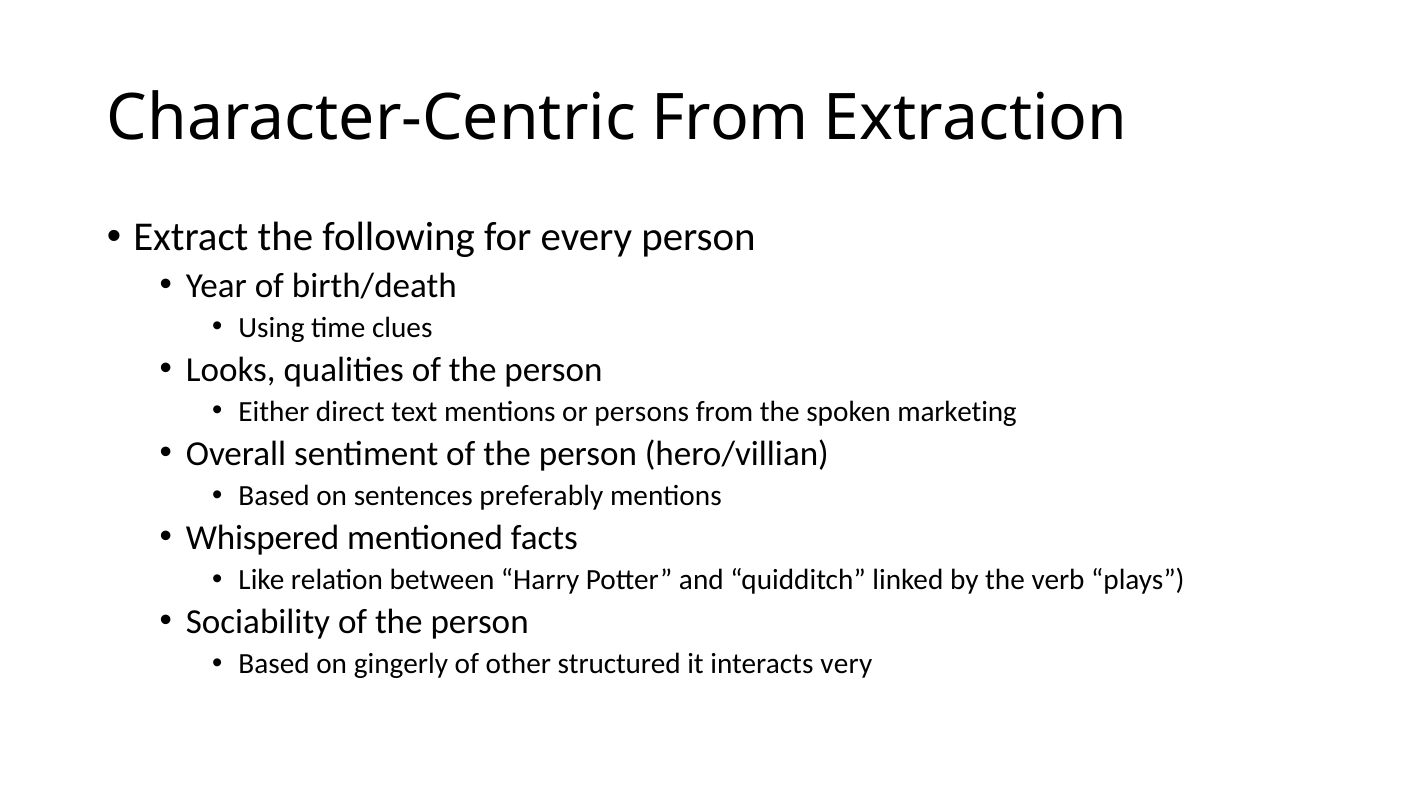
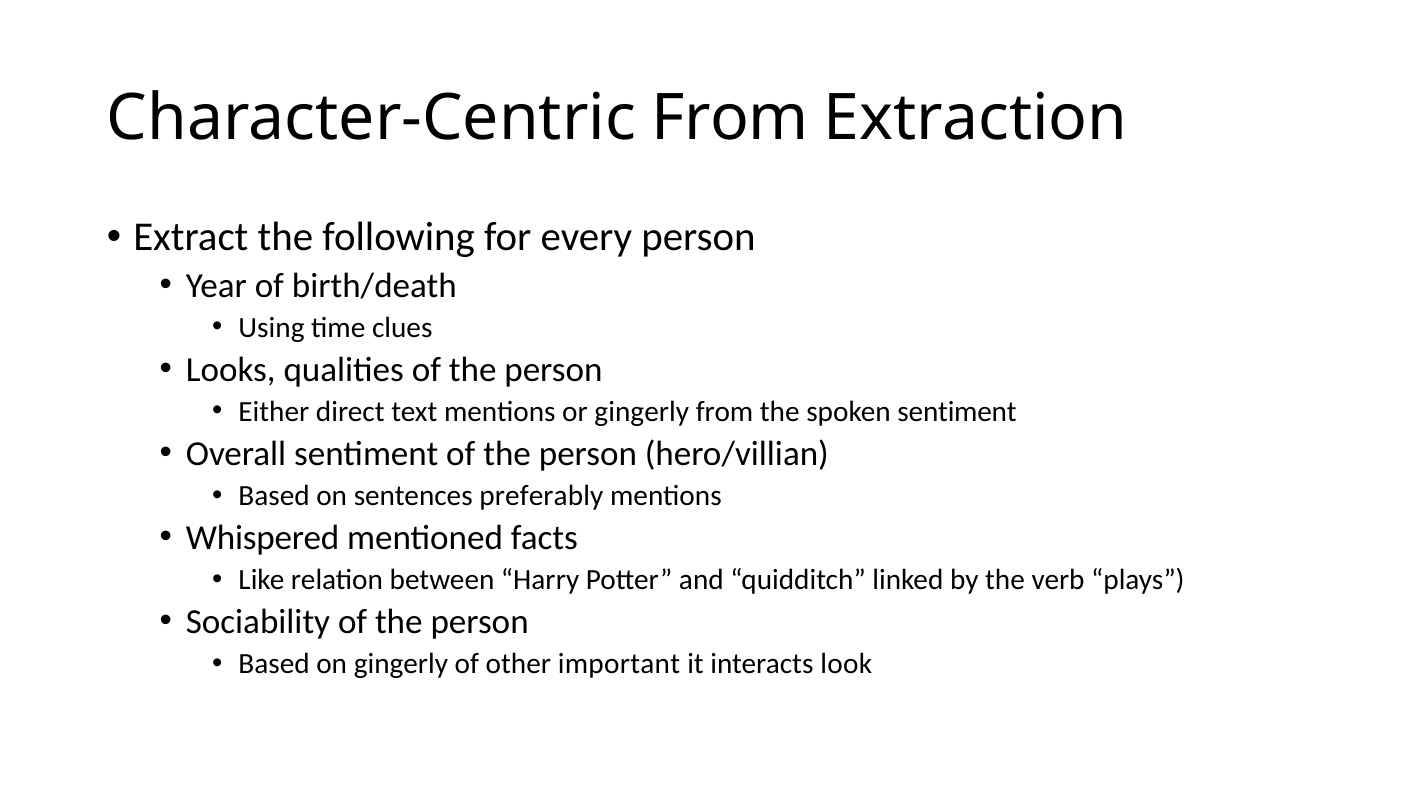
or persons: persons -> gingerly (642, 412)
spoken marketing: marketing -> sentiment (957, 412)
structured: structured -> important (619, 664)
very: very -> look (846, 664)
